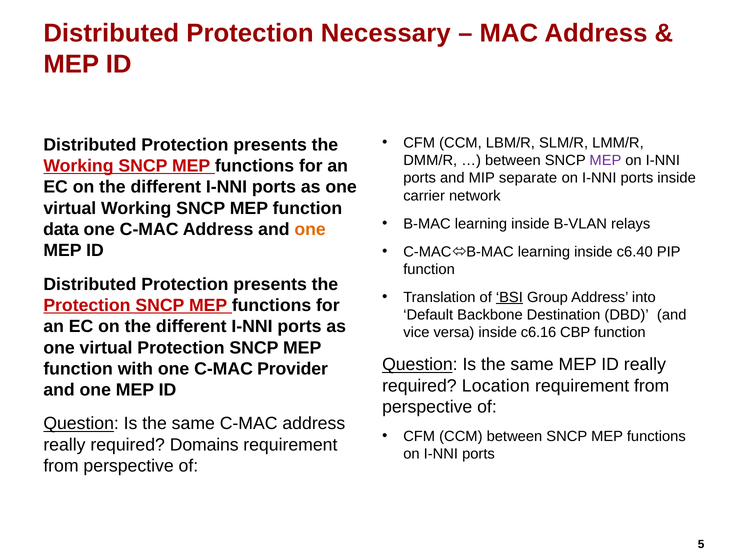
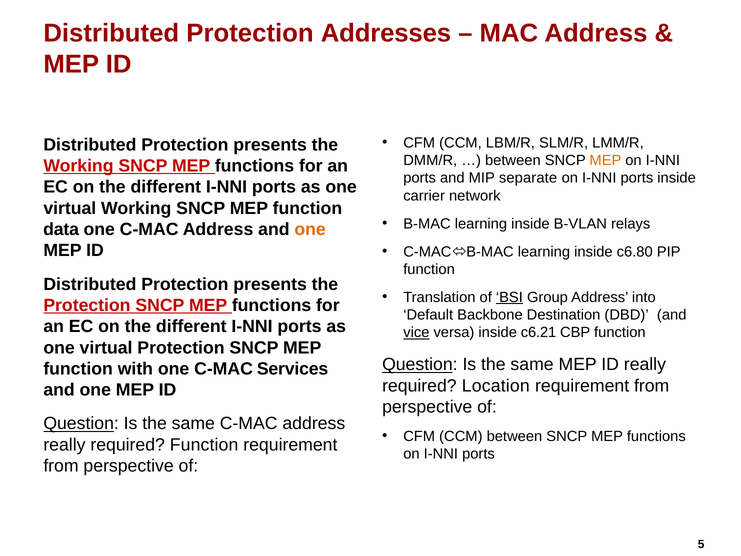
Necessary: Necessary -> Addresses (386, 33)
MEP colour: purple -> orange (605, 160)
c6.40: c6.40 -> c6.80 (635, 252)
vice underline: none -> present (416, 332)
c6.16: c6.16 -> c6.21 (539, 332)
Provider: Provider -> Services (293, 369)
required Domains: Domains -> Function (204, 445)
